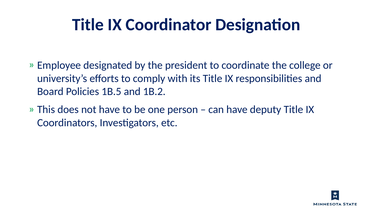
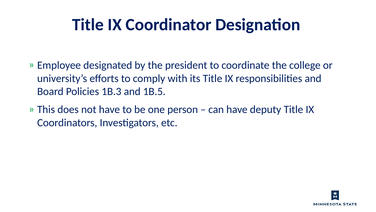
1B.5: 1B.5 -> 1B.3 (111, 91)
1B.2: 1B.2 -> 1B.5 (154, 91)
